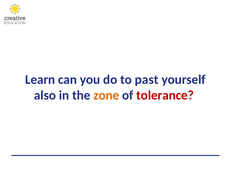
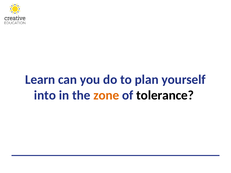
past: past -> plan (147, 80)
also: also -> into (45, 95)
tolerance colour: red -> black (165, 95)
